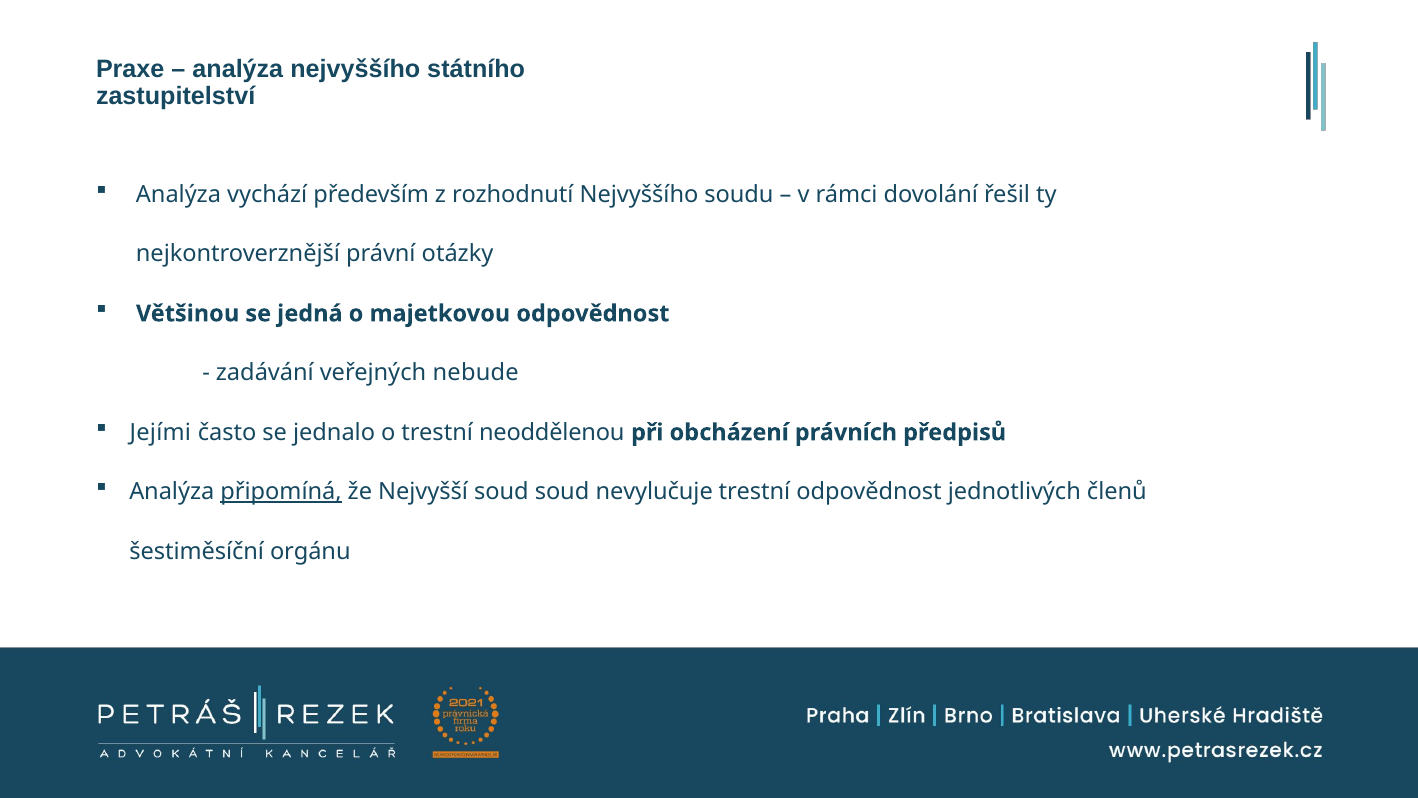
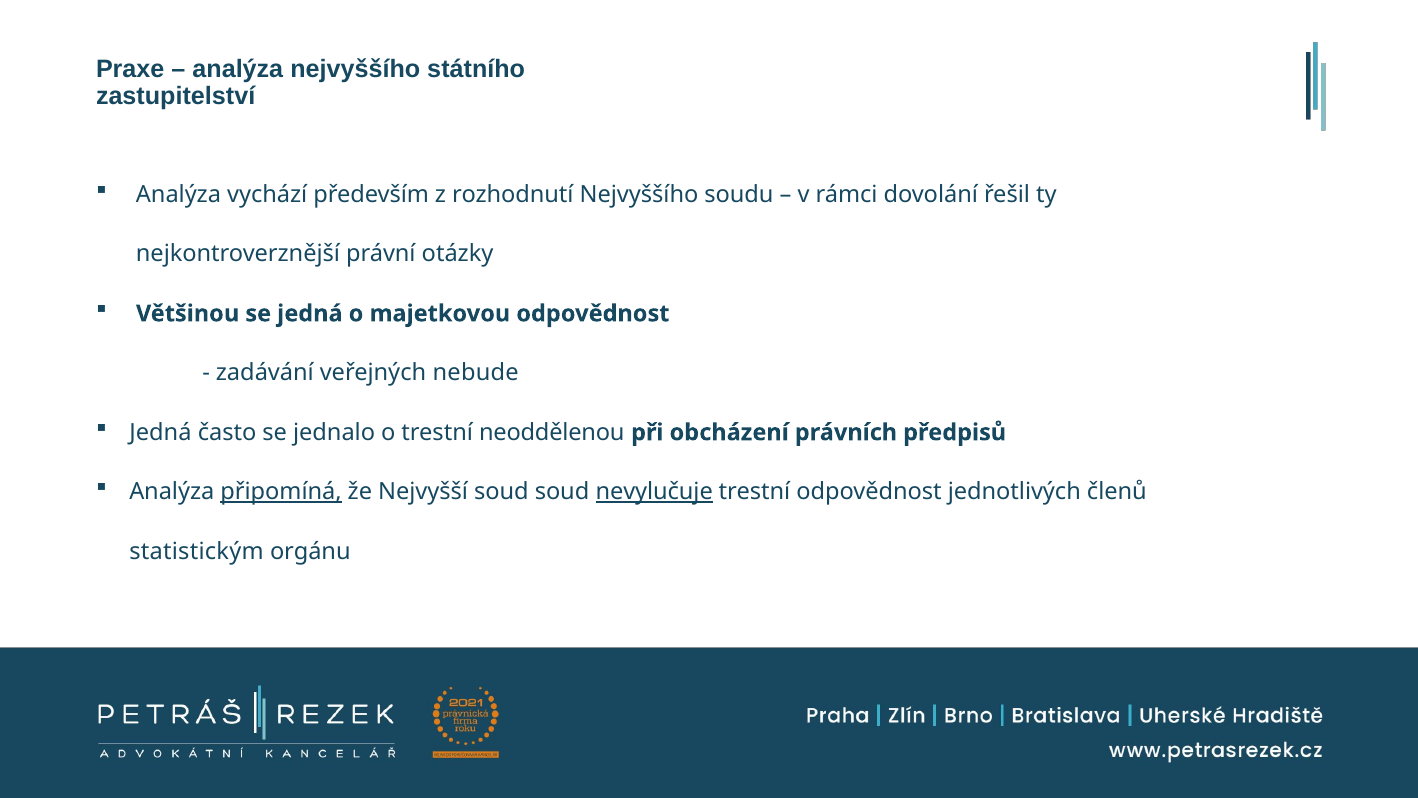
Jejími: Jejími -> Jedná (160, 432)
nevylučuje underline: none -> present (654, 492)
šestiměsíční: šestiměsíční -> statistickým (197, 551)
